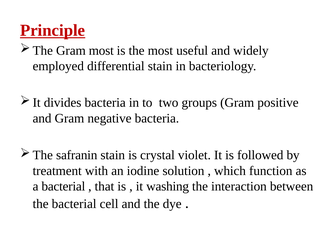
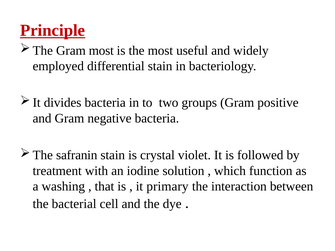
a bacterial: bacterial -> washing (63, 187)
washing: washing -> primary (167, 187)
